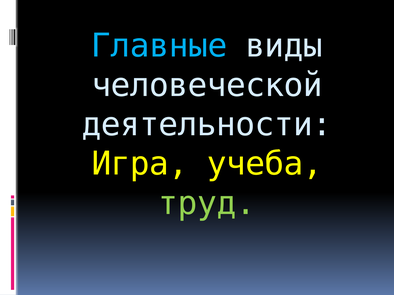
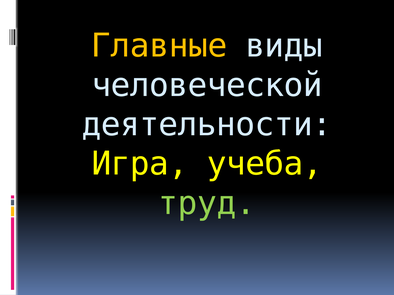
Главные colour: light blue -> yellow (159, 46)
